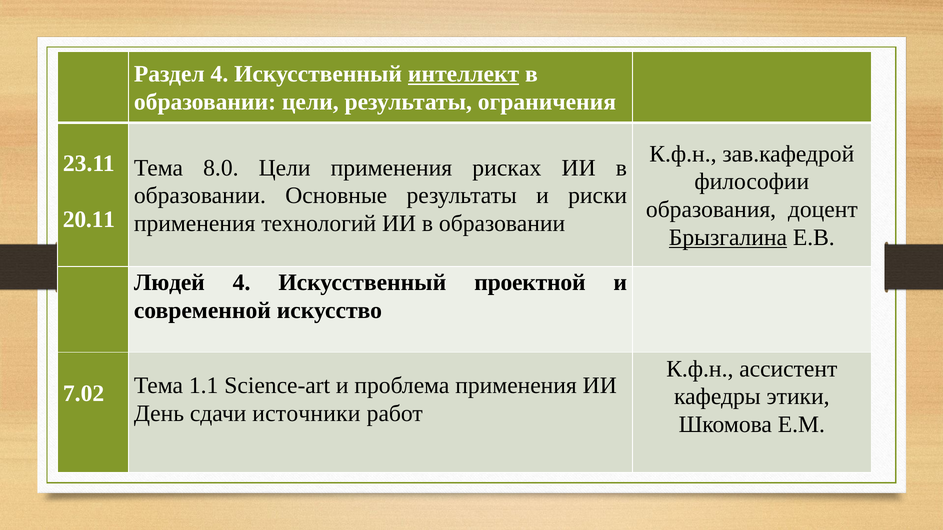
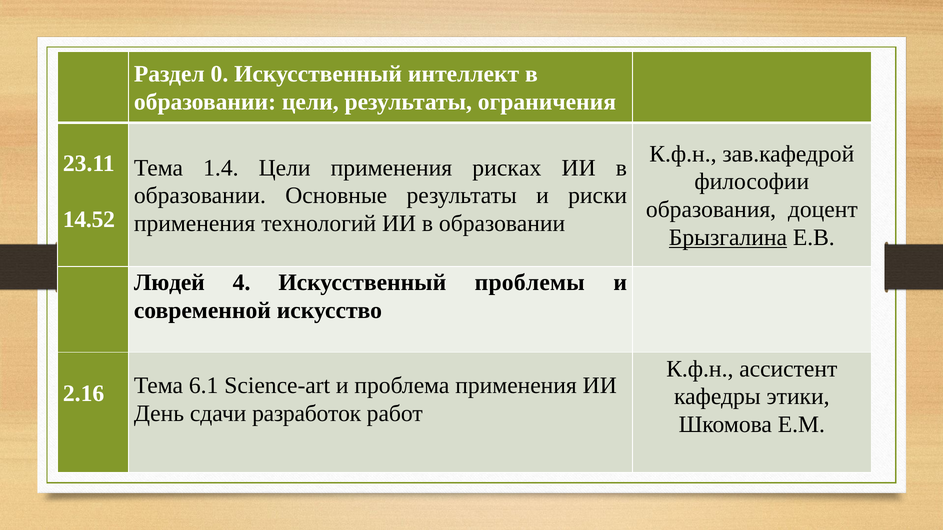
Раздел 4: 4 -> 0 (219, 74)
интеллект underline: present -> none (464, 74)
8.0: 8.0 -> 1.4 (221, 168)
20.11: 20.11 -> 14.52 (89, 220)
проектной: проектной -> проблемы (530, 283)
7.02: 7.02 -> 2.16 (84, 394)
1.1: 1.1 -> 6.1 (204, 386)
источники: источники -> разработок (307, 414)
